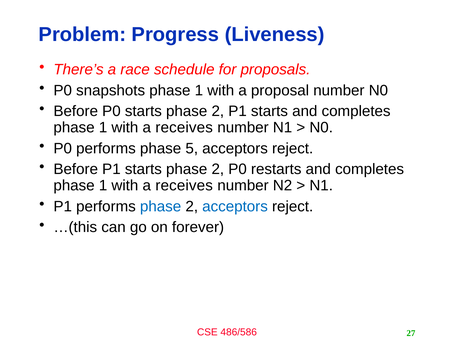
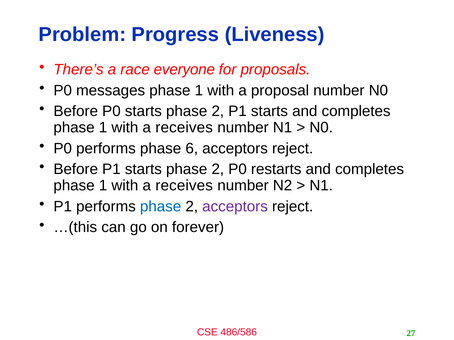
schedule: schedule -> everyone (184, 70)
snapshots: snapshots -> messages (111, 91)
5: 5 -> 6 (192, 149)
acceptors colour: blue -> purple (235, 207)
